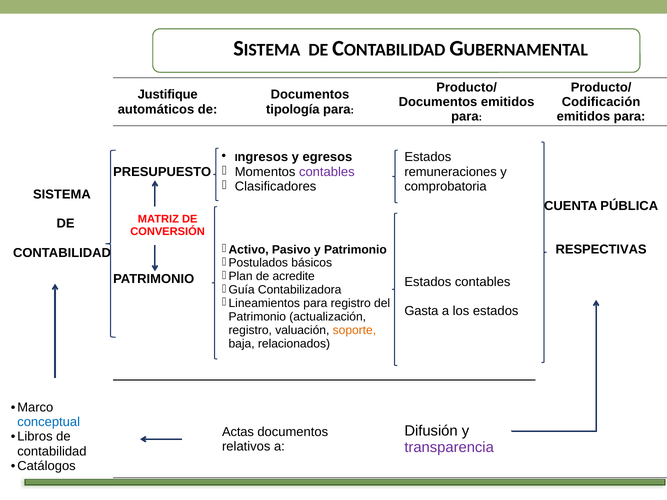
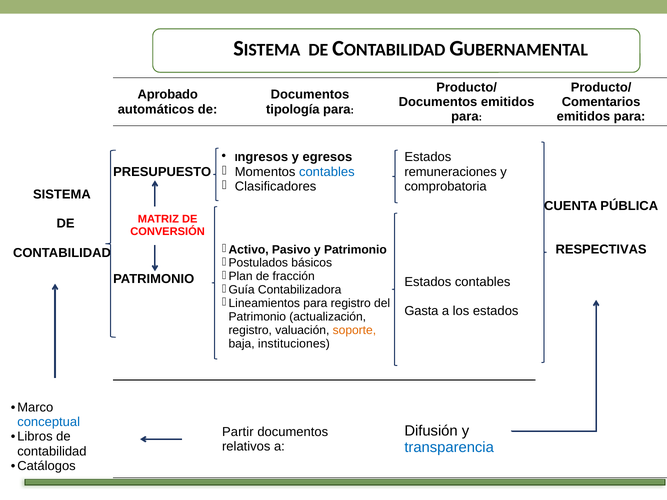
Justifique: Justifique -> Aprobado (168, 95)
Codificación: Codificación -> Comentarios (601, 102)
contables colour: purple -> blue (327, 172)
acredite: acredite -> fracción (294, 277)
relacionados: relacionados -> instituciones (294, 344)
Actas: Actas -> Partir (238, 432)
transparencia colour: purple -> blue (449, 448)
